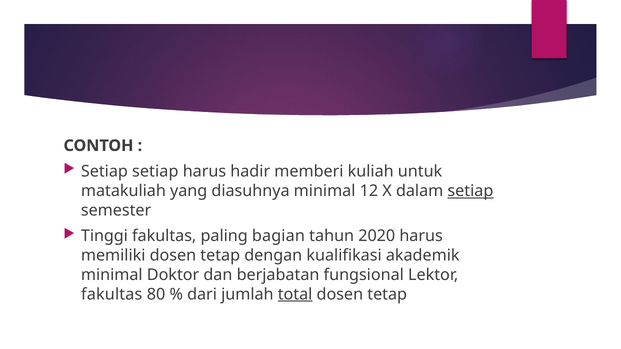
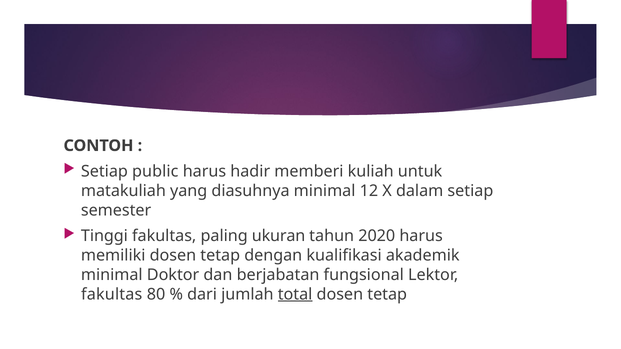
Setiap setiap: setiap -> public (155, 172)
setiap underline: present -> none (470, 191)
bagian: bagian -> ukuran (279, 236)
